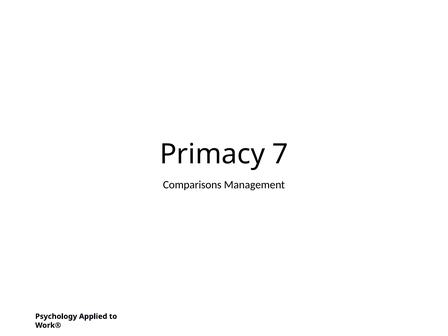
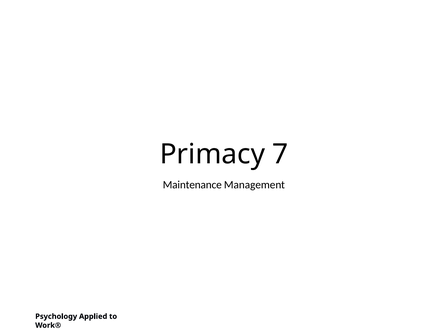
Comparisons: Comparisons -> Maintenance (192, 185)
